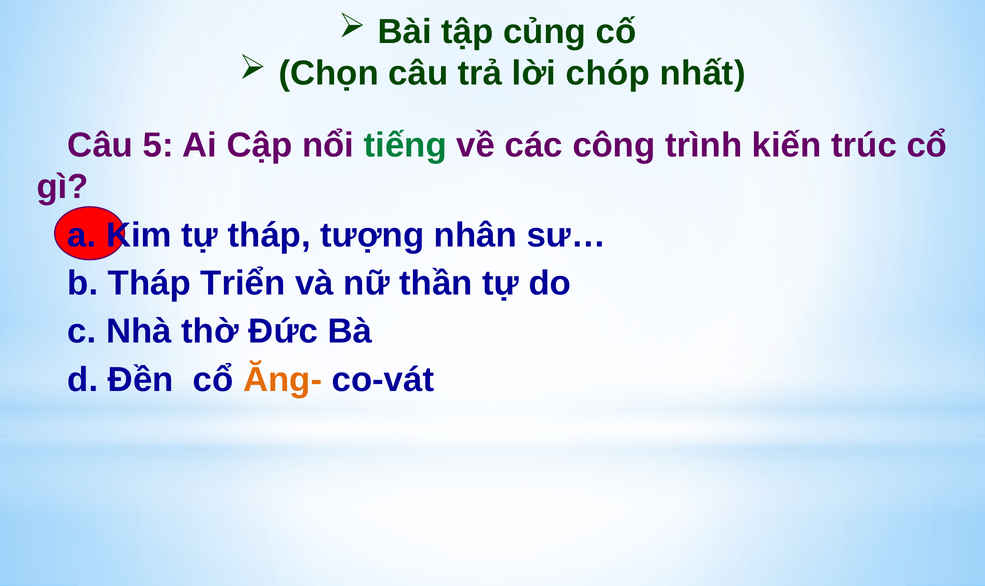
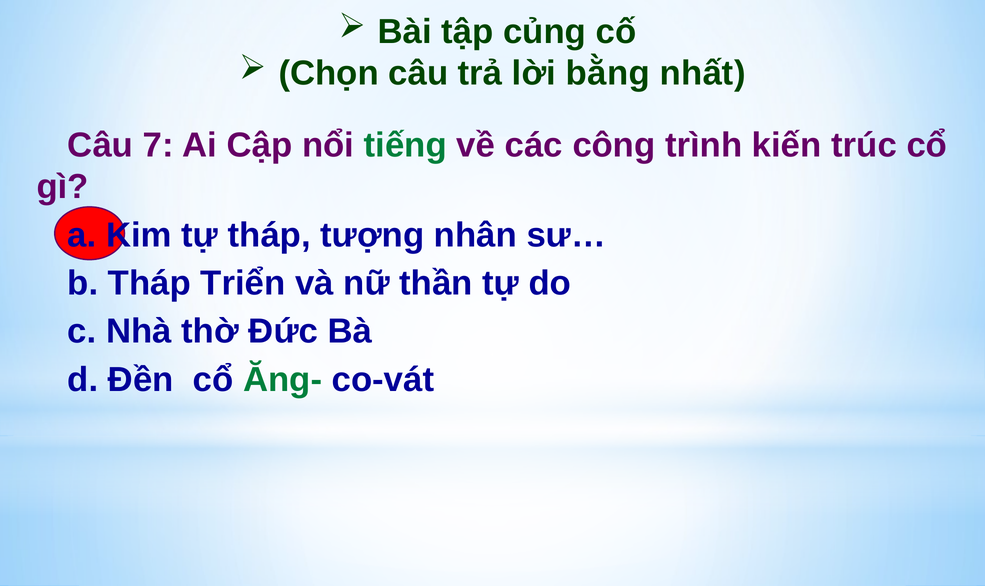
chóp: chóp -> bằng (608, 74)
5: 5 -> 7 (158, 145)
Ăng- colour: orange -> green (283, 380)
